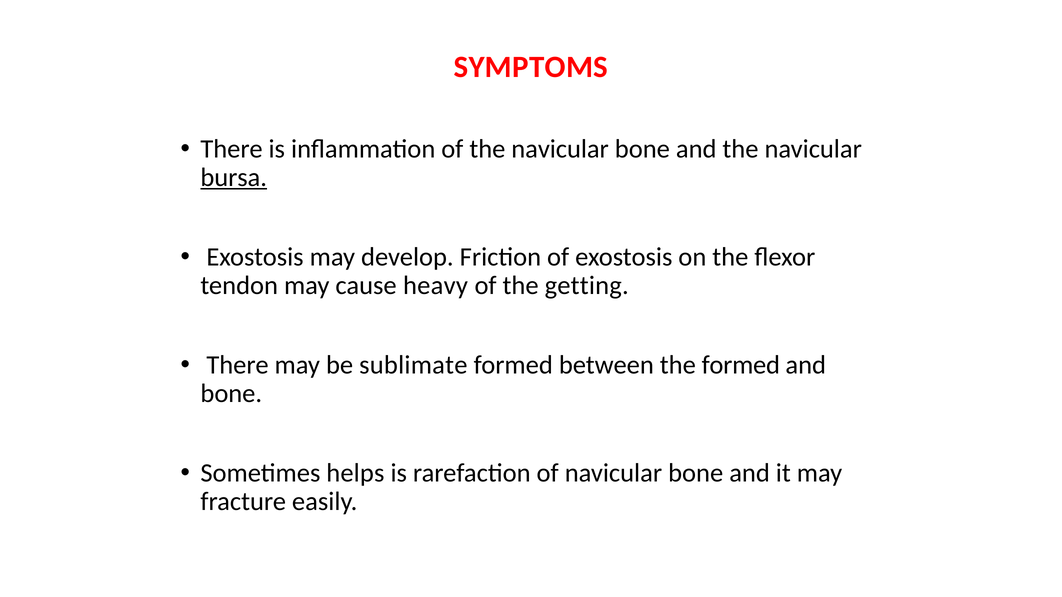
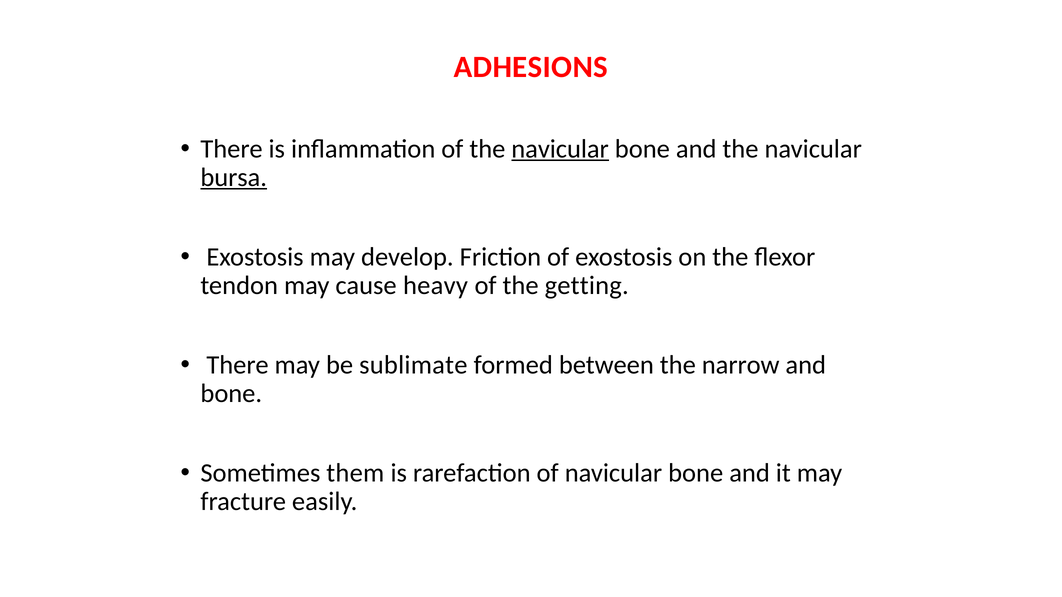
SYMPTOMS: SYMPTOMS -> ADHESIONS (531, 67)
navicular underline: none -> present (560, 149)
the formed: formed -> narrow (741, 365)
helps: helps -> them (355, 473)
